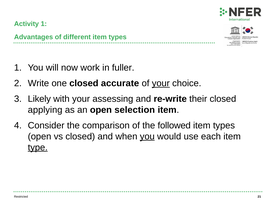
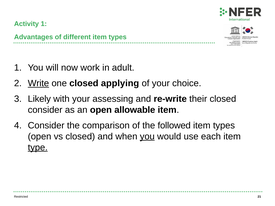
fuller: fuller -> adult (123, 68)
Write underline: none -> present (38, 83)
accurate: accurate -> applying (120, 83)
your underline: present -> none (161, 83)
applying: applying -> consider (45, 110)
selection: selection -> allowable (135, 110)
